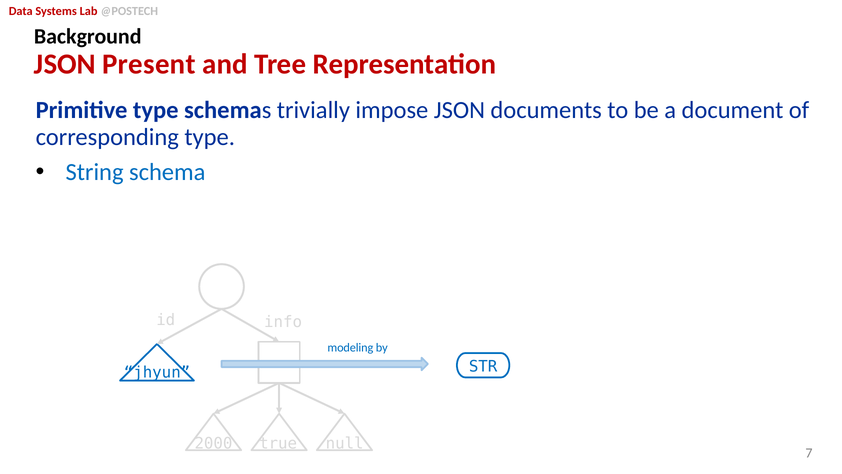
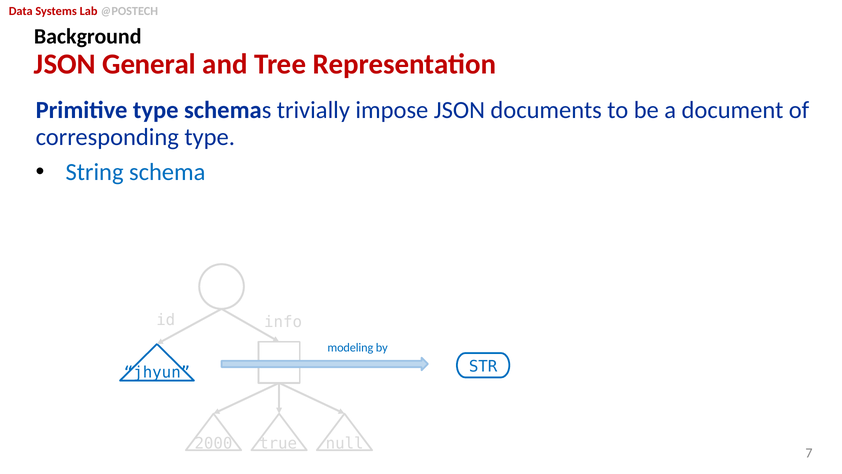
Present: Present -> General (149, 64)
